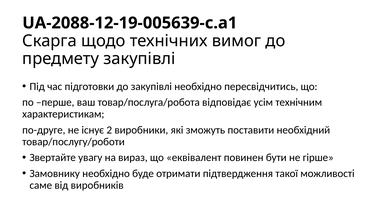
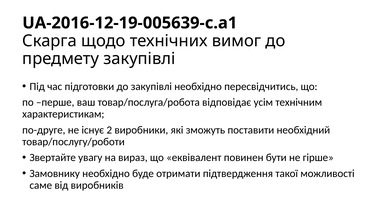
UA-2088-12-19-005639-c.a1: UA-2088-12-19-005639-c.a1 -> UA-2016-12-19-005639-c.a1 (130, 23)
